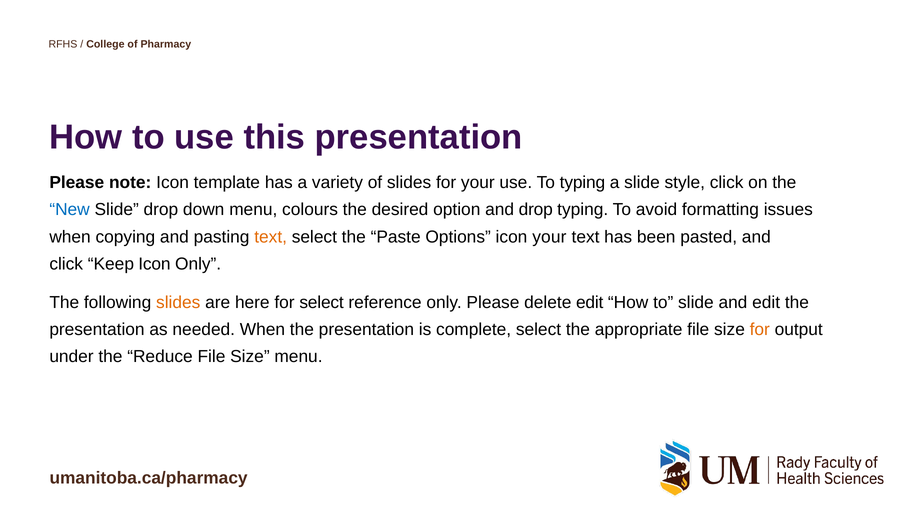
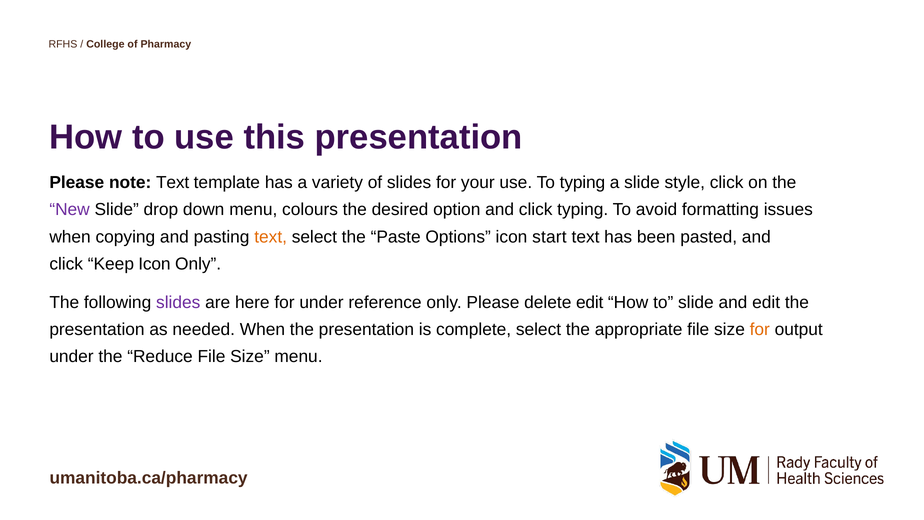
note Icon: Icon -> Text (173, 183)
New colour: blue -> purple (70, 210)
option and drop: drop -> click (536, 210)
icon your: your -> start (549, 237)
slides colour: orange -> purple (178, 302)
for select: select -> under (322, 302)
